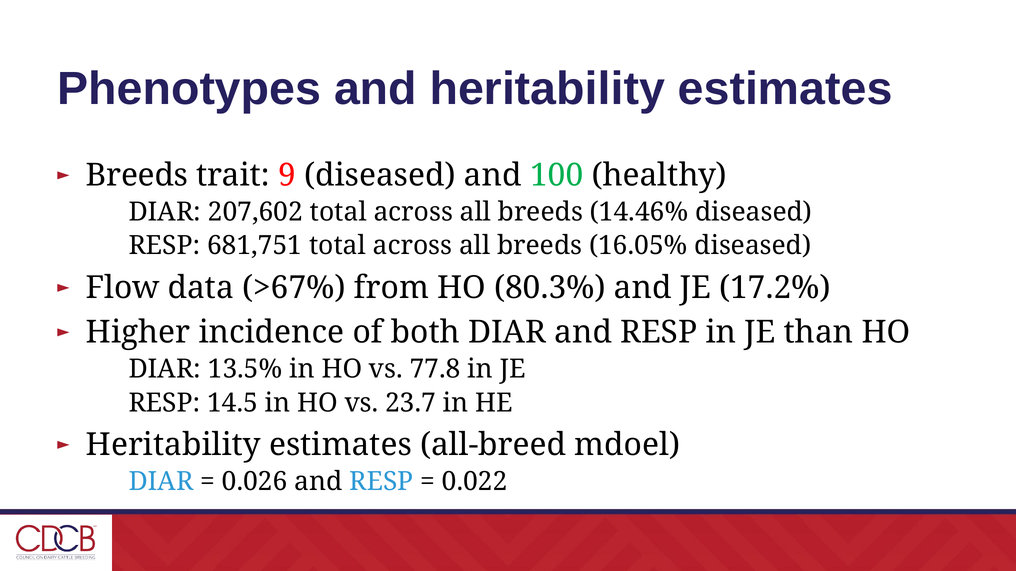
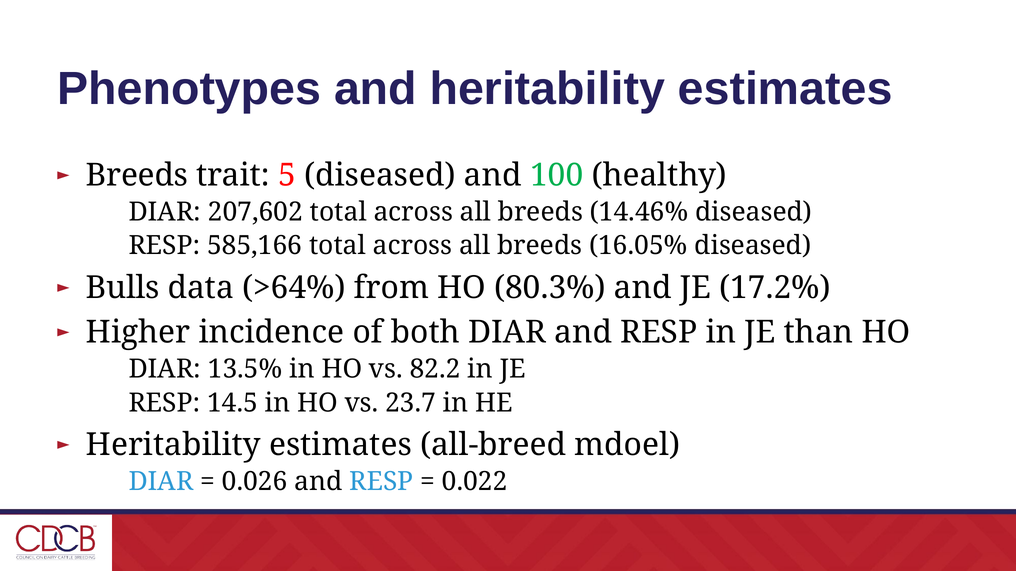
9: 9 -> 5 (287, 175)
681,751: 681,751 -> 585,166 (255, 246)
Flow: Flow -> Bulls (123, 288)
>67%: >67% -> >64% (294, 288)
77.8: 77.8 -> 82.2 (435, 370)
